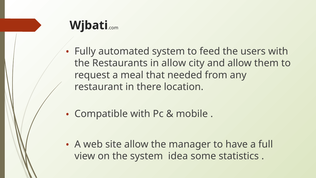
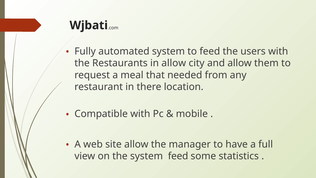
system idea: idea -> feed (178, 156)
